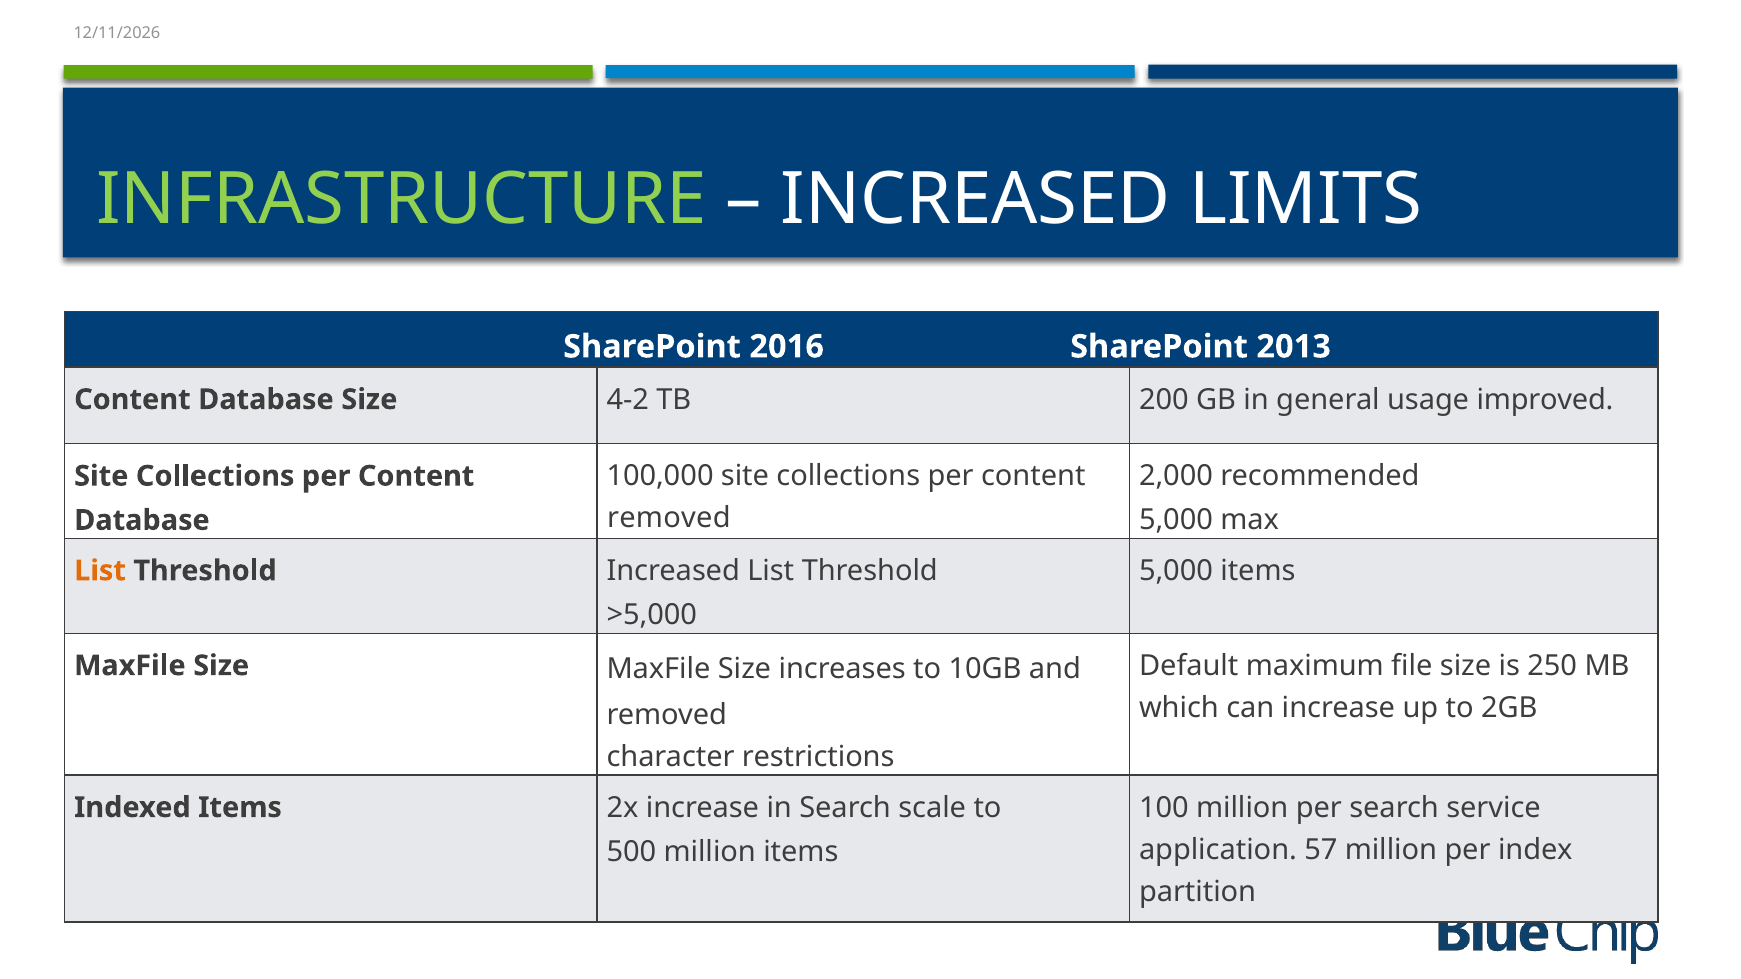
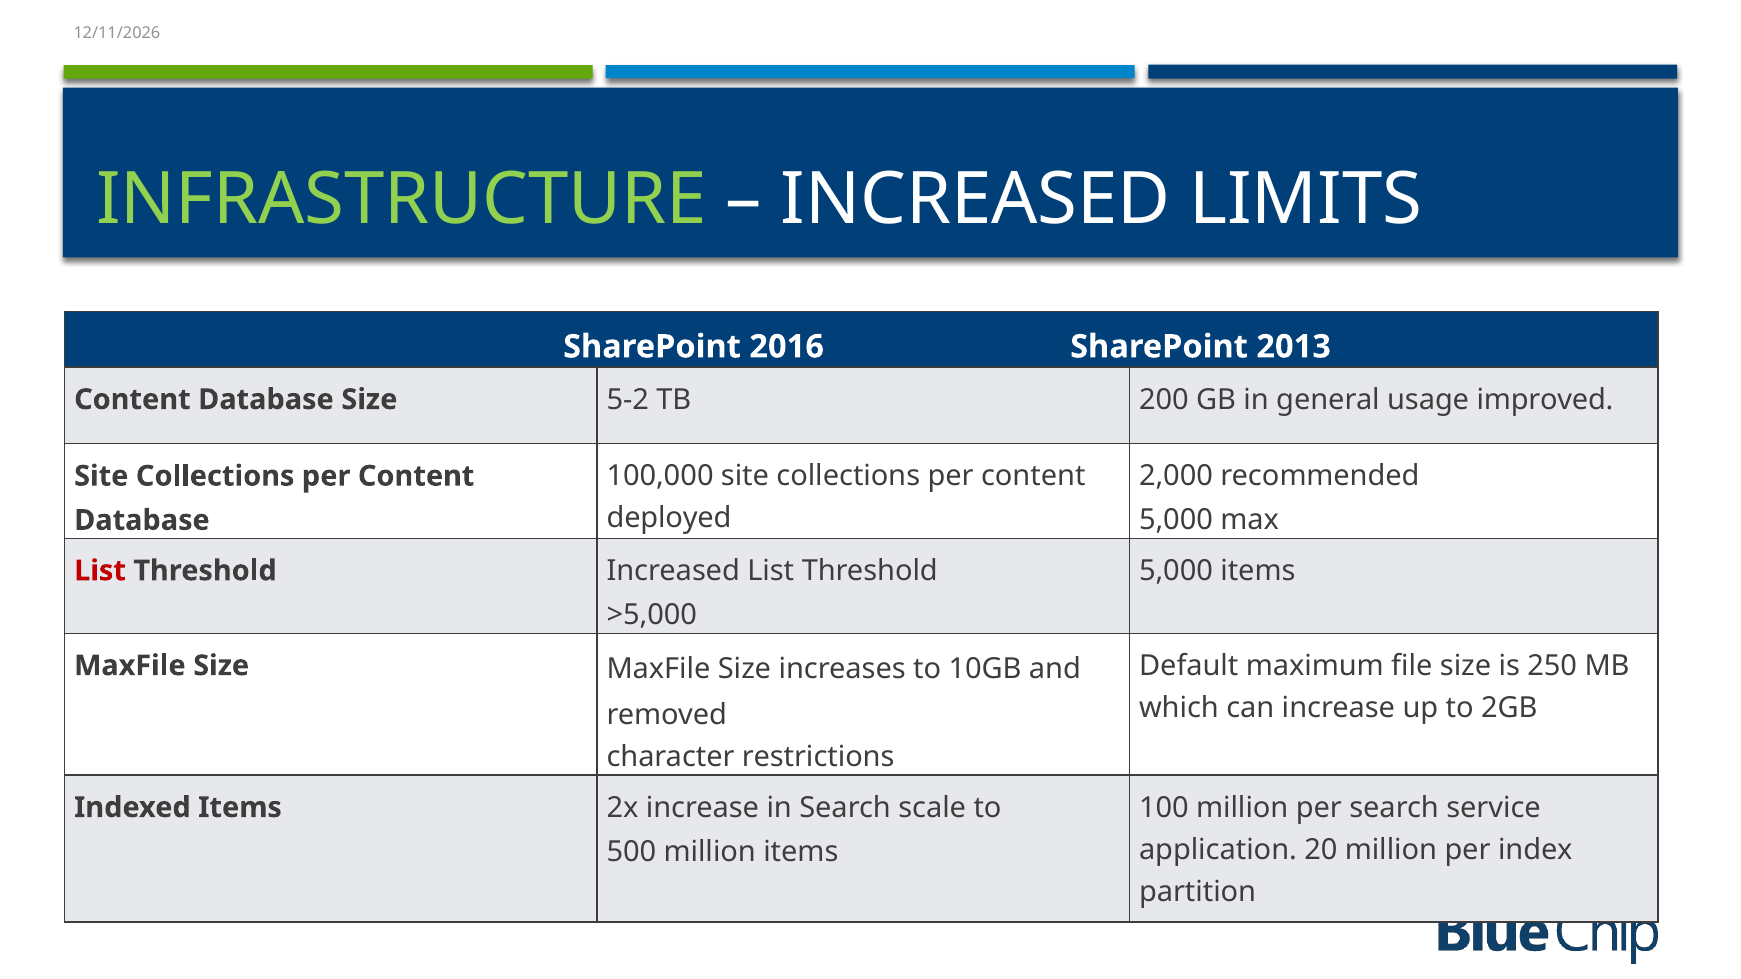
4-2: 4-2 -> 5-2 (628, 400)
removed: removed -> deployed (669, 518)
List colour: orange -> red (100, 571)
57: 57 -> 20 (1321, 850)
